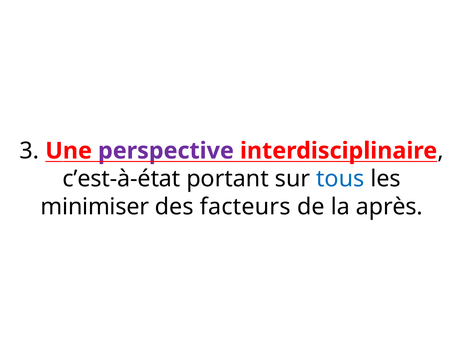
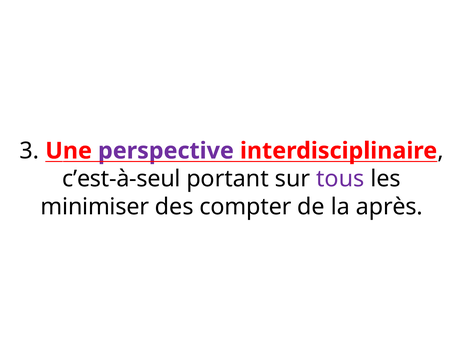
c’est-à-état: c’est-à-état -> c’est-à-seul (121, 179)
tous colour: blue -> purple (340, 179)
facteurs: facteurs -> compter (245, 207)
